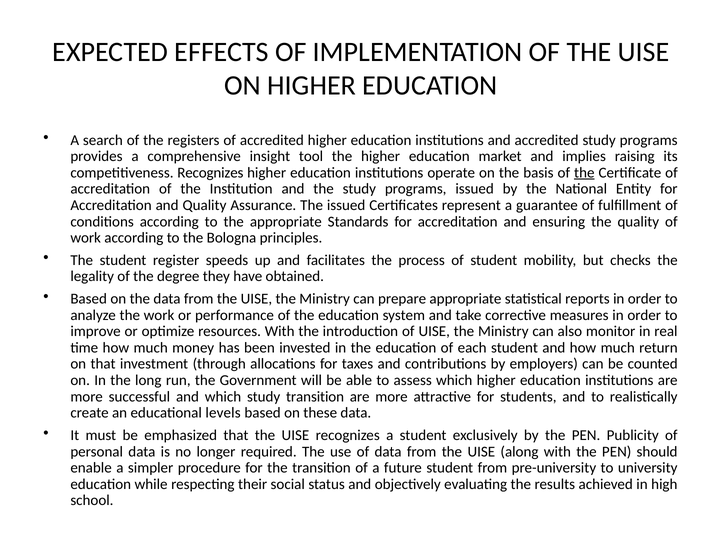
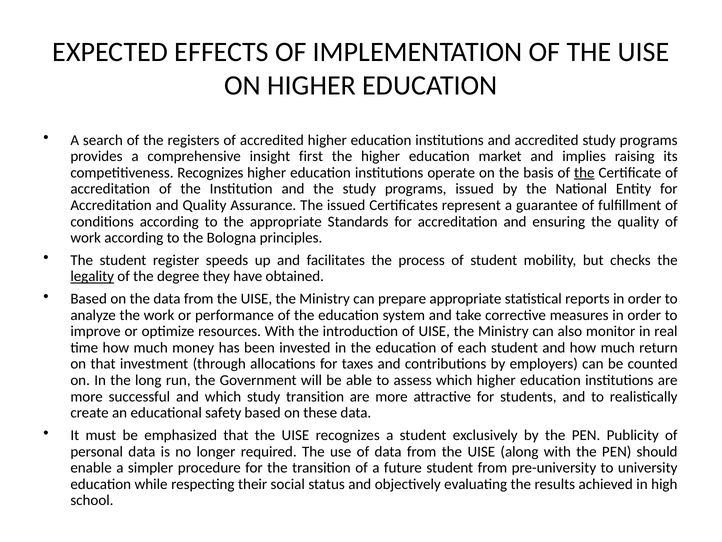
tool: tool -> first (311, 156)
legality underline: none -> present (92, 276)
levels: levels -> safety (223, 412)
